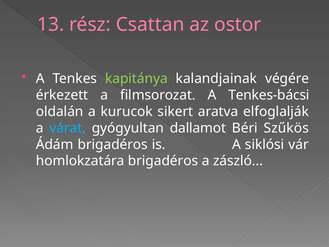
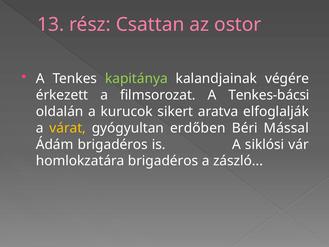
várat colour: light blue -> yellow (68, 128)
dallamot: dallamot -> erdőben (198, 128)
Szűkös: Szűkös -> Mással (286, 128)
